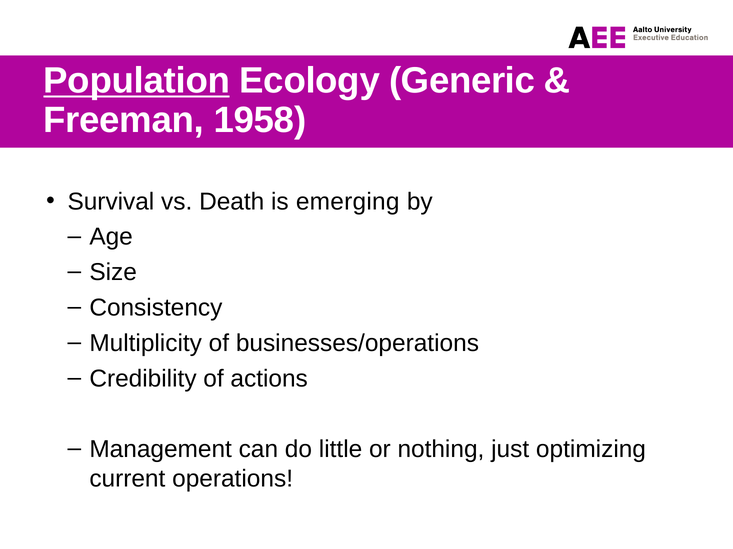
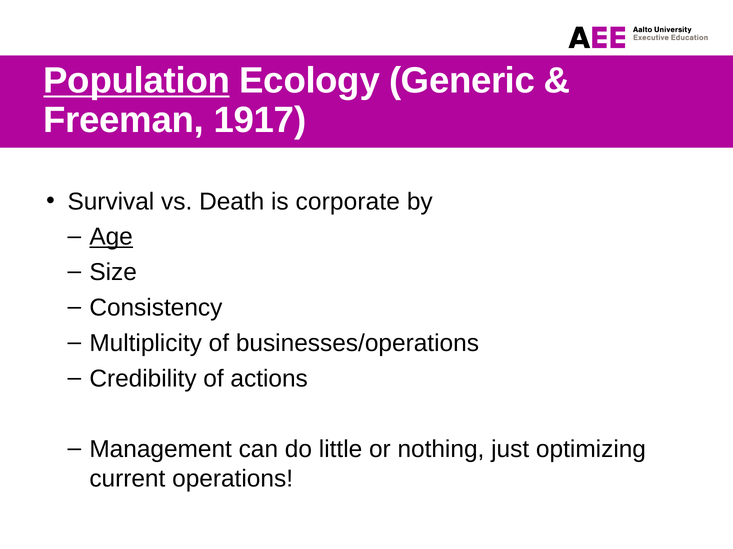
1958: 1958 -> 1917 (260, 120)
emerging: emerging -> corporate (348, 202)
Age underline: none -> present (111, 237)
